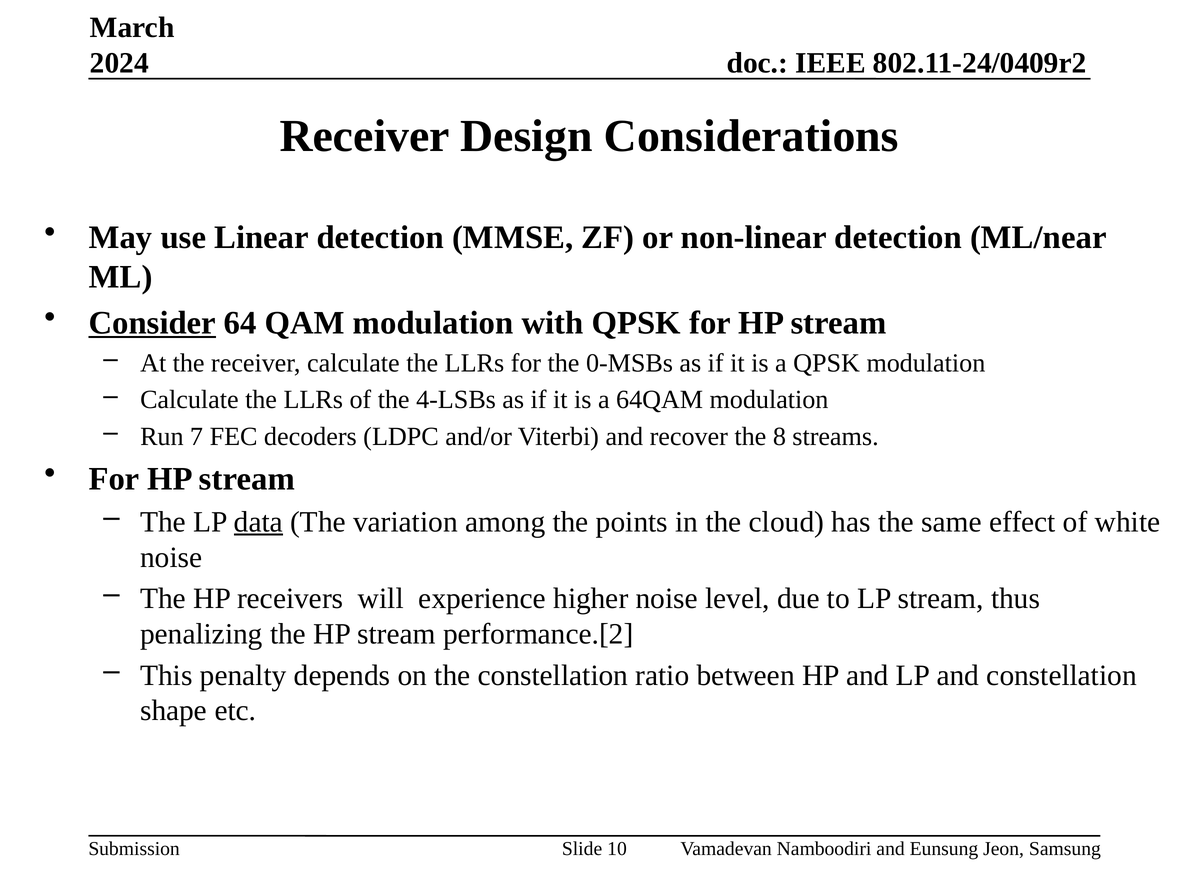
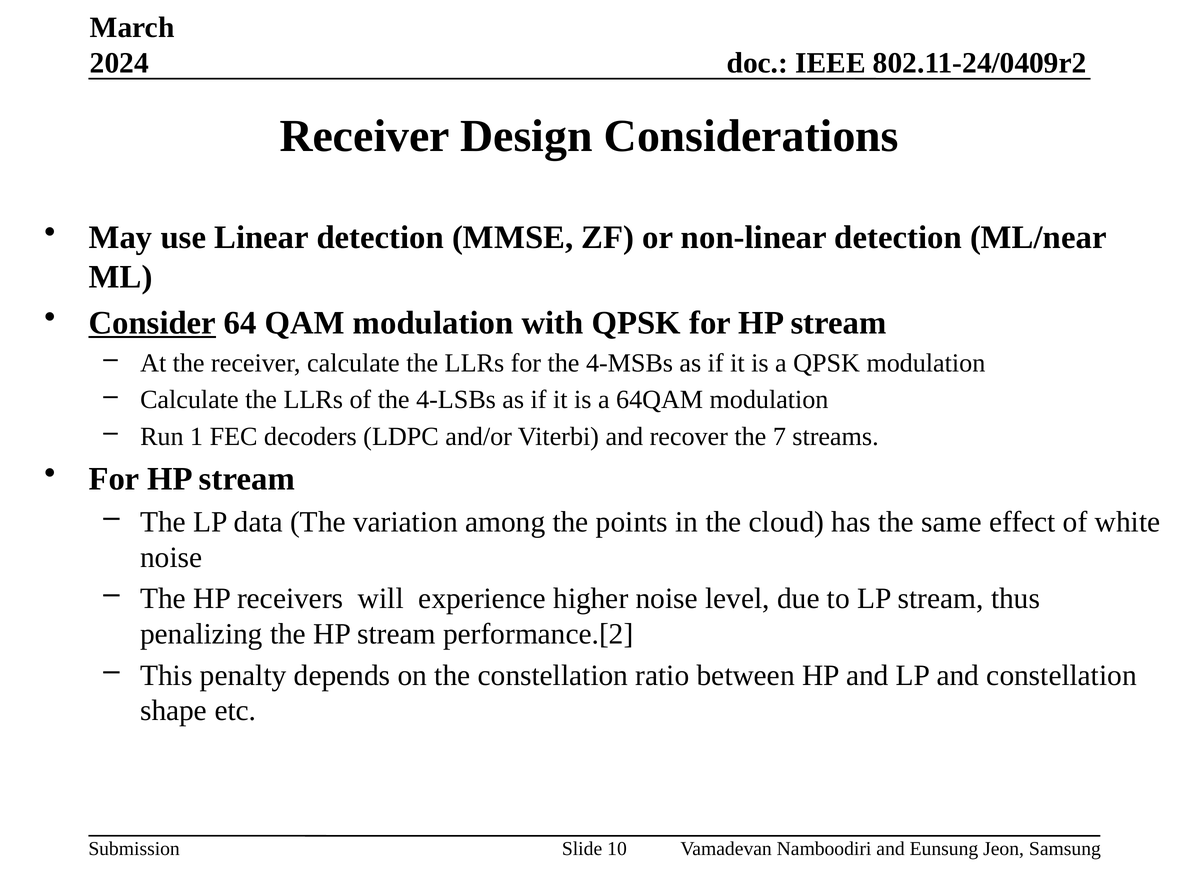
0-MSBs: 0-MSBs -> 4-MSBs (630, 363)
7: 7 -> 1 (197, 436)
8: 8 -> 7 (779, 436)
data underline: present -> none (258, 521)
